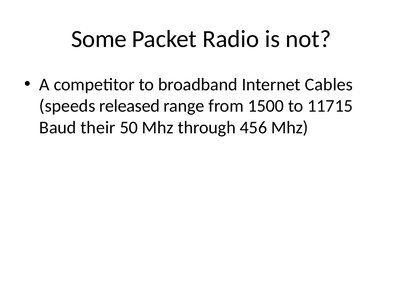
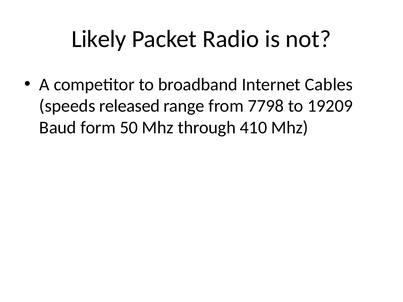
Some: Some -> Likely (99, 39)
1500: 1500 -> 7798 (266, 106)
11715: 11715 -> 19209 (330, 106)
their: their -> form (98, 128)
456: 456 -> 410 (253, 128)
